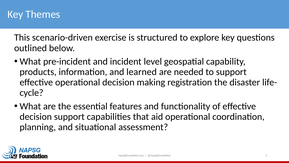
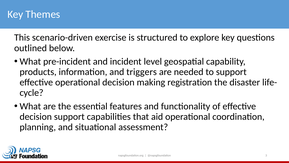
learned: learned -> triggers (142, 72)
